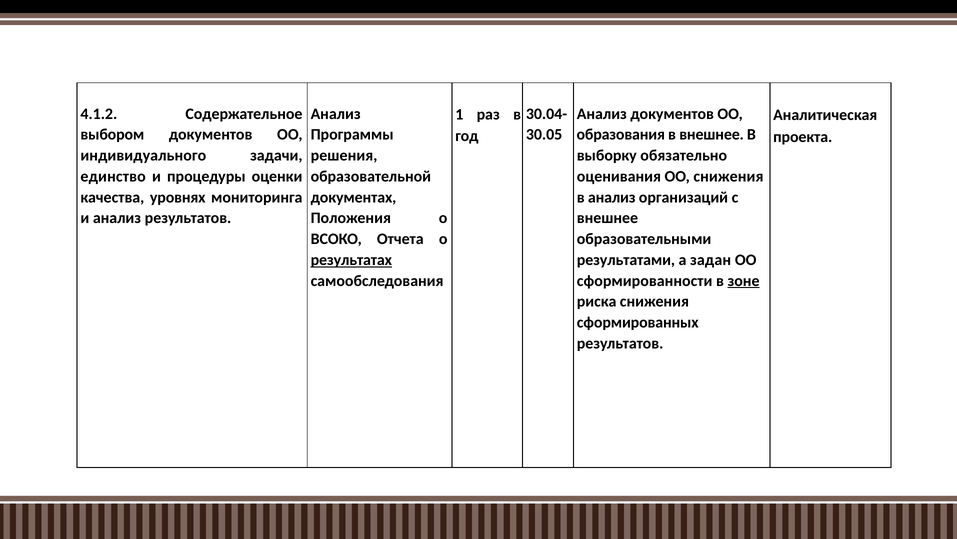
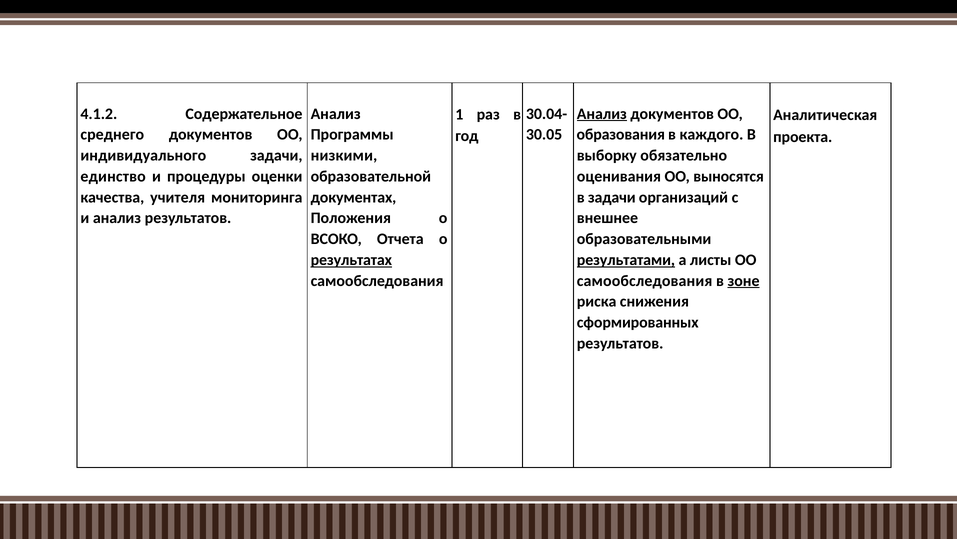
Анализ underline: none -> present (602, 114)
выбором: выбором -> среднего (112, 135)
в внешнее: внешнее -> каждого (711, 135)
решения: решения -> низкими (344, 155)
ОО снижения: снижения -> выносятся (729, 176)
уровнях: уровнях -> учителя (178, 197)
в анализ: анализ -> задачи (612, 197)
результатами underline: none -> present (626, 260)
задан: задан -> листы (711, 260)
сформированности: сформированности -> самообследования (645, 281)
